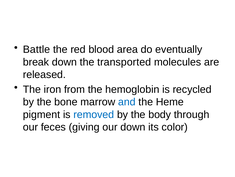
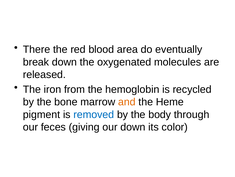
Battle: Battle -> There (37, 49)
transported: transported -> oxygenated (124, 62)
and colour: blue -> orange (127, 102)
